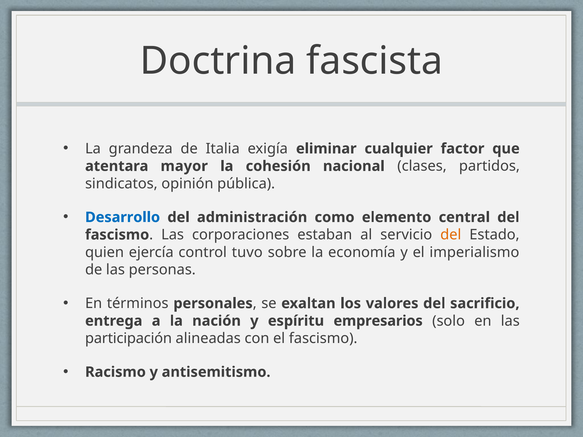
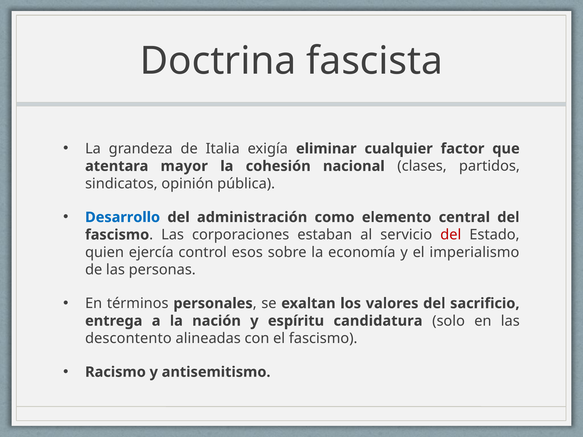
del colour: orange -> red (451, 235)
tuvo: tuvo -> esos (247, 252)
empresarios: empresarios -> candidatura (378, 321)
participación: participación -> descontento (128, 339)
